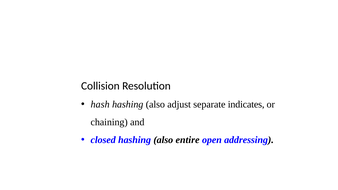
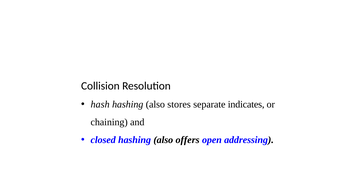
adjust: adjust -> stores (179, 105)
entire: entire -> offers (188, 140)
